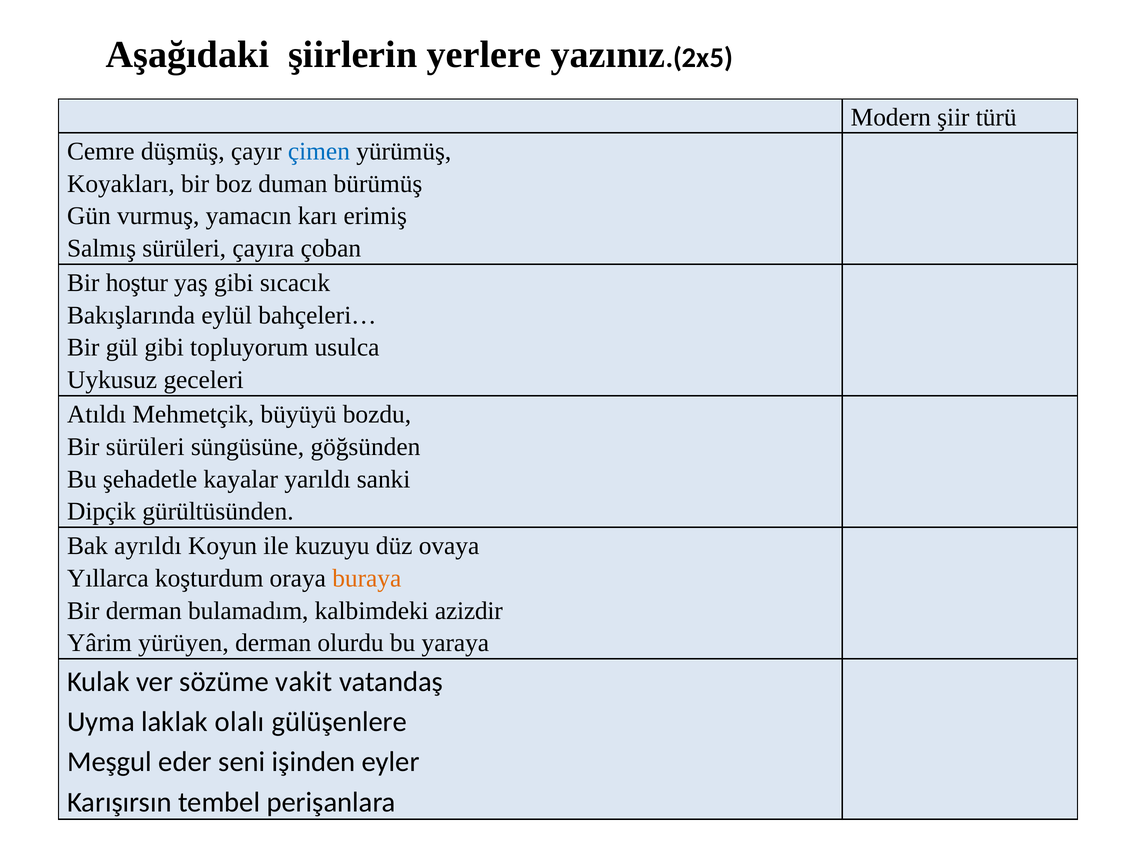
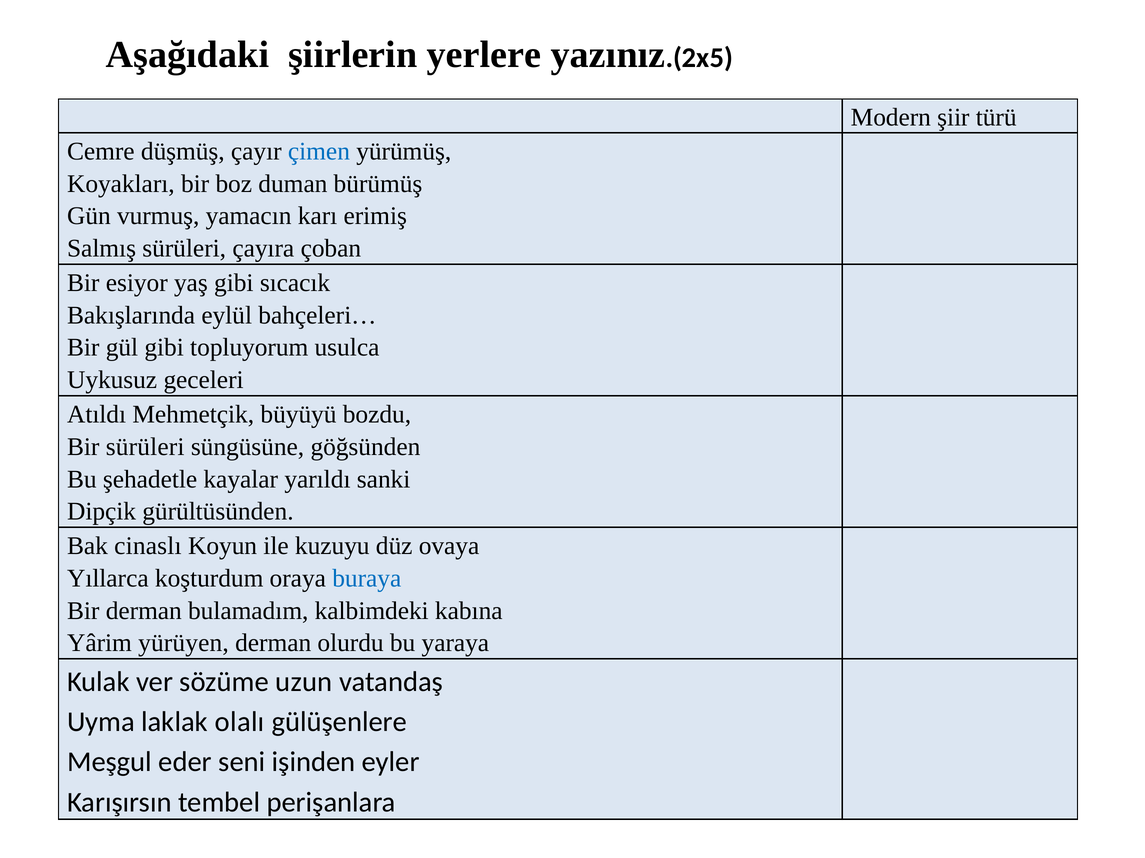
hoştur: hoştur -> esiyor (137, 283)
ayrıldı: ayrıldı -> cinaslı (148, 546)
buraya colour: orange -> blue (367, 579)
azizdir: azizdir -> kabına (469, 611)
vakit: vakit -> uzun (304, 682)
